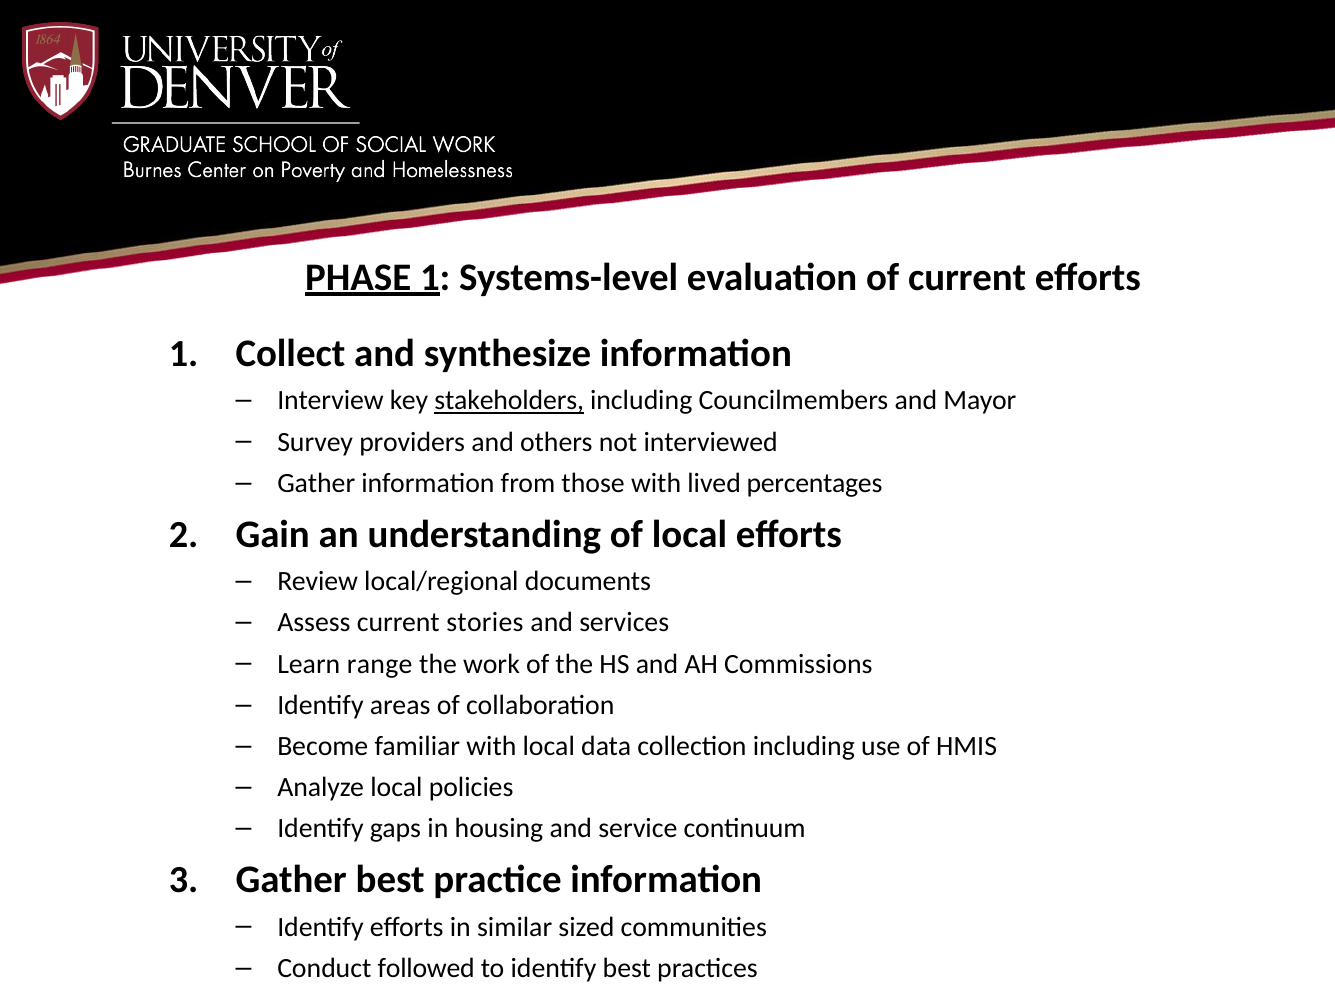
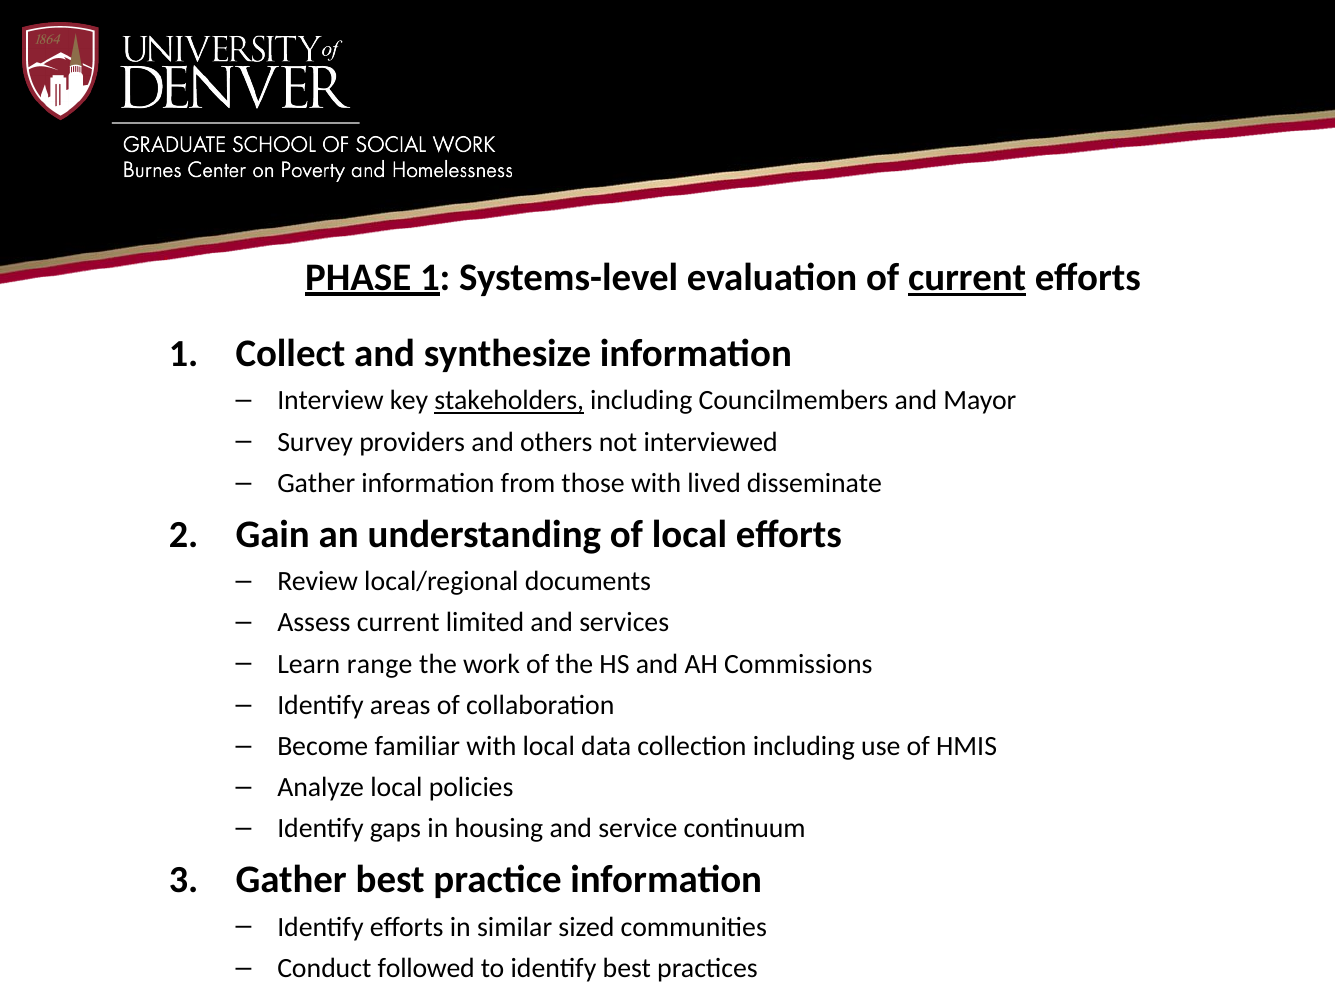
current underline: none -> present (967, 277)
percentages: percentages -> disseminate (814, 483)
stories: stories -> limited (485, 622)
